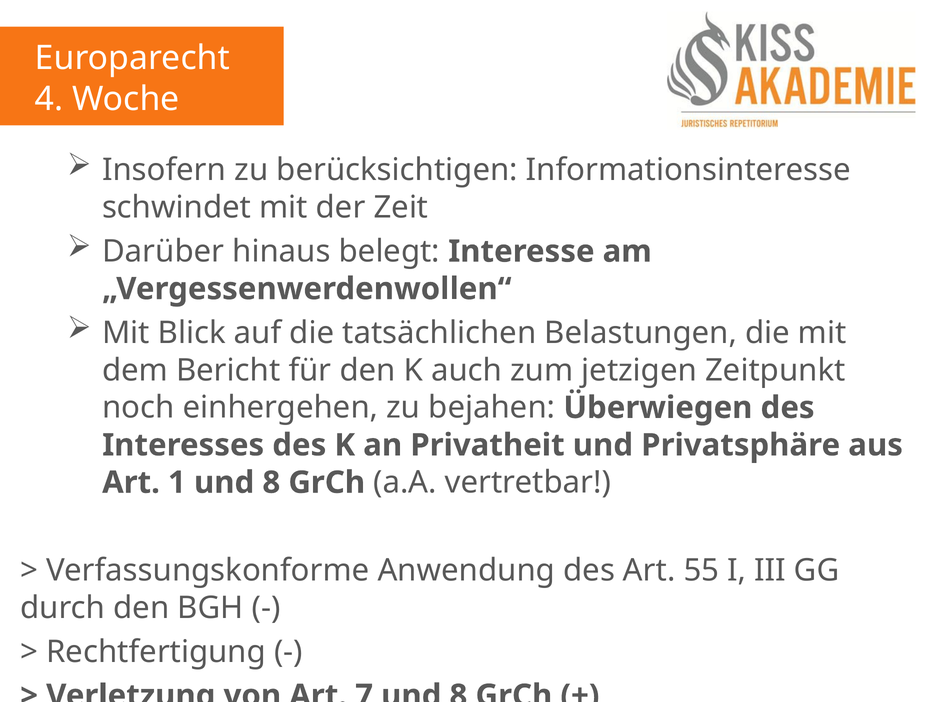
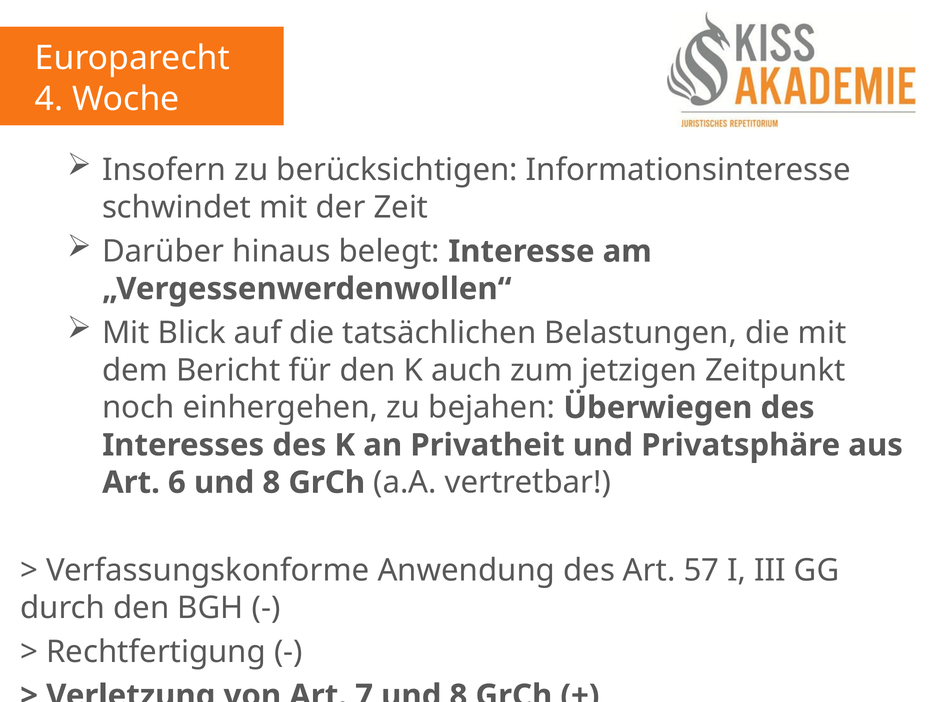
1: 1 -> 6 (177, 483)
55: 55 -> 57 (701, 570)
